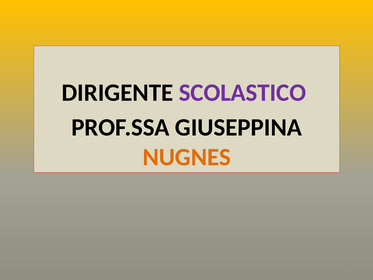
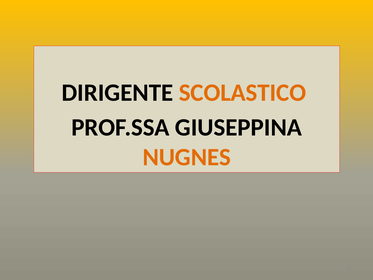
SCOLASTICO colour: purple -> orange (242, 92)
